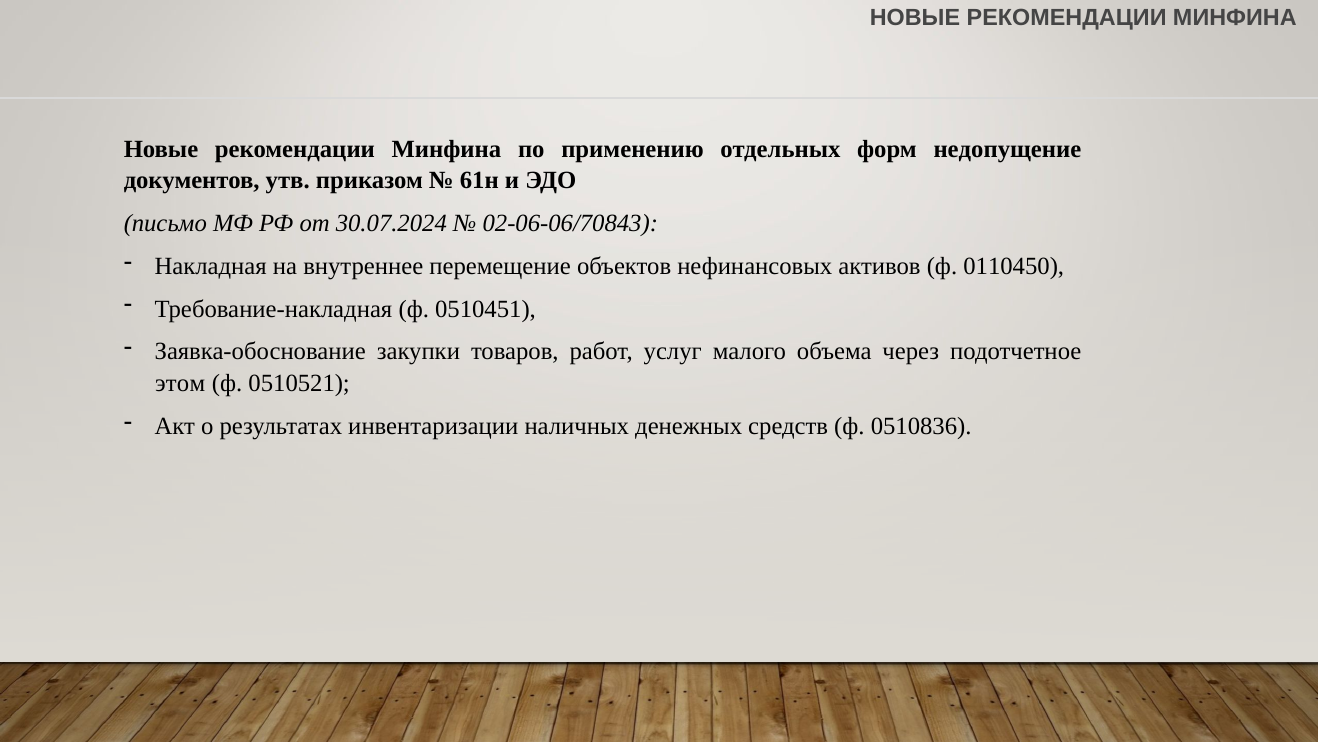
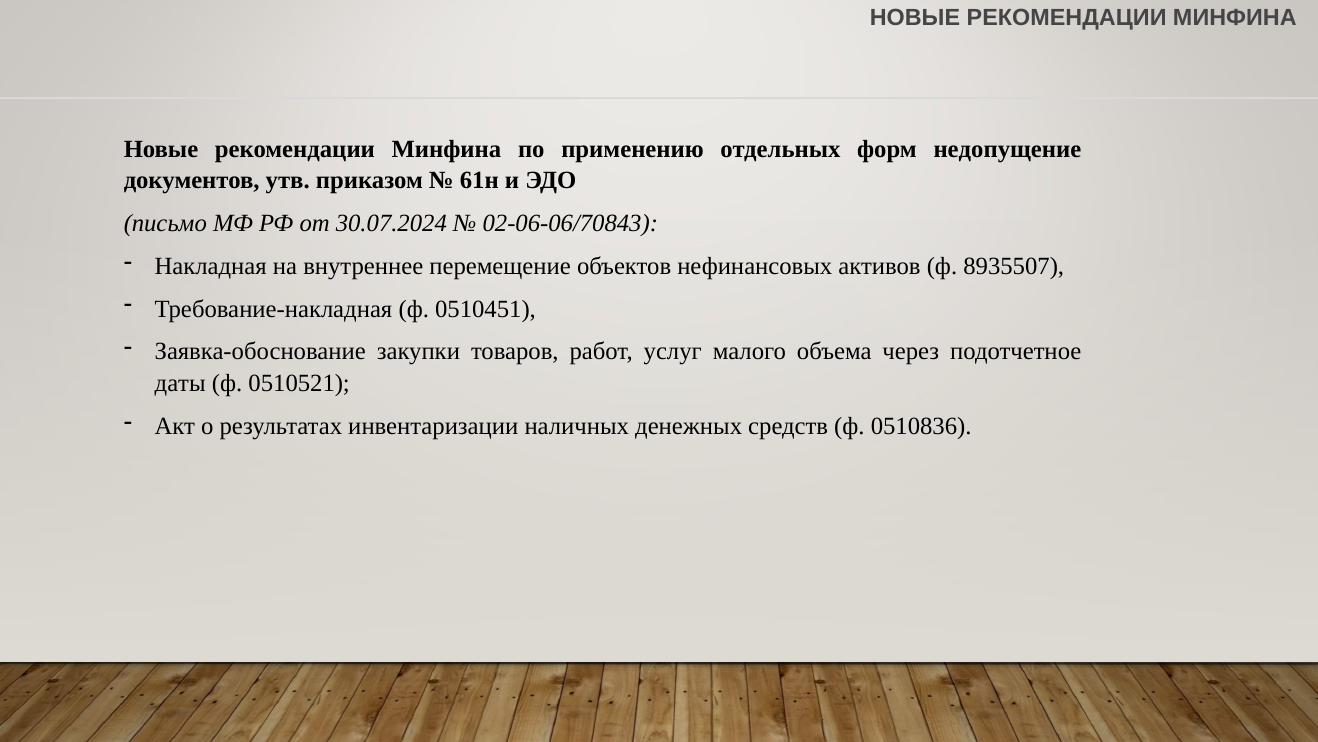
0110450: 0110450 -> 8935507 (1014, 266)
этом: этом -> даты (180, 383)
